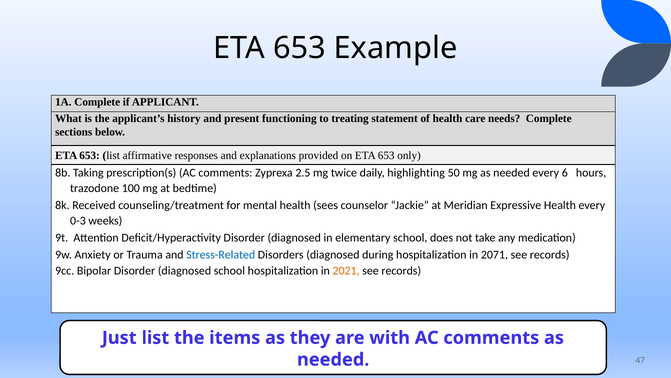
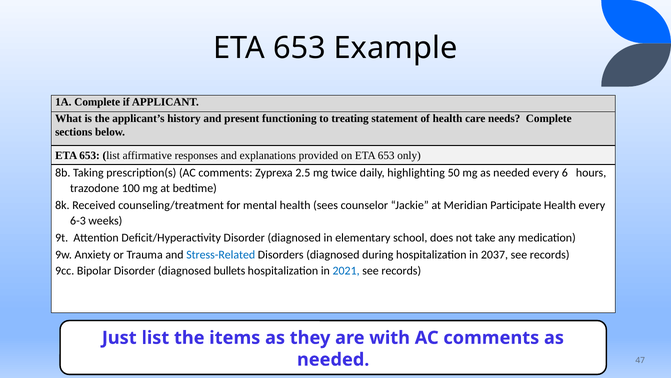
Expressive: Expressive -> Participate (516, 205)
0-3: 0-3 -> 6-3 (78, 221)
2071: 2071 -> 2037 (494, 255)
diagnosed school: school -> bullets (229, 270)
2021 colour: orange -> blue (346, 270)
